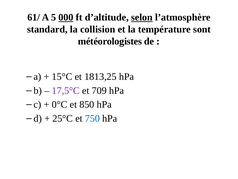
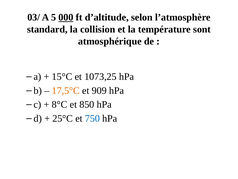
61/: 61/ -> 03/ (34, 17)
selon underline: present -> none (142, 17)
météorologistes: météorologistes -> atmosphérique (110, 41)
1813,25: 1813,25 -> 1073,25 (100, 76)
17,5°C colour: purple -> orange (66, 90)
709: 709 -> 909 (99, 90)
0°C: 0°C -> 8°C (60, 104)
